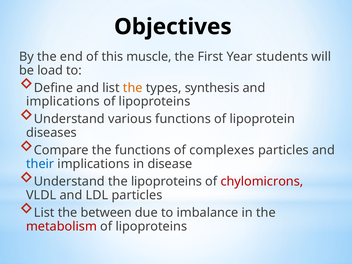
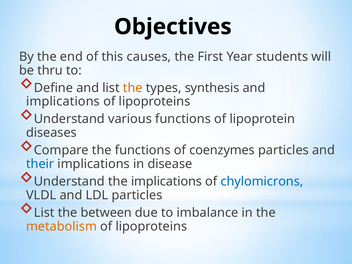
muscle: muscle -> causes (149, 57)
load: load -> thru (50, 70)
complexes: complexes -> coenzymes (222, 150)
the lipoproteins: lipoproteins -> implications (166, 181)
chylomicrons colour: red -> blue (262, 181)
metabolism colour: red -> orange (61, 226)
